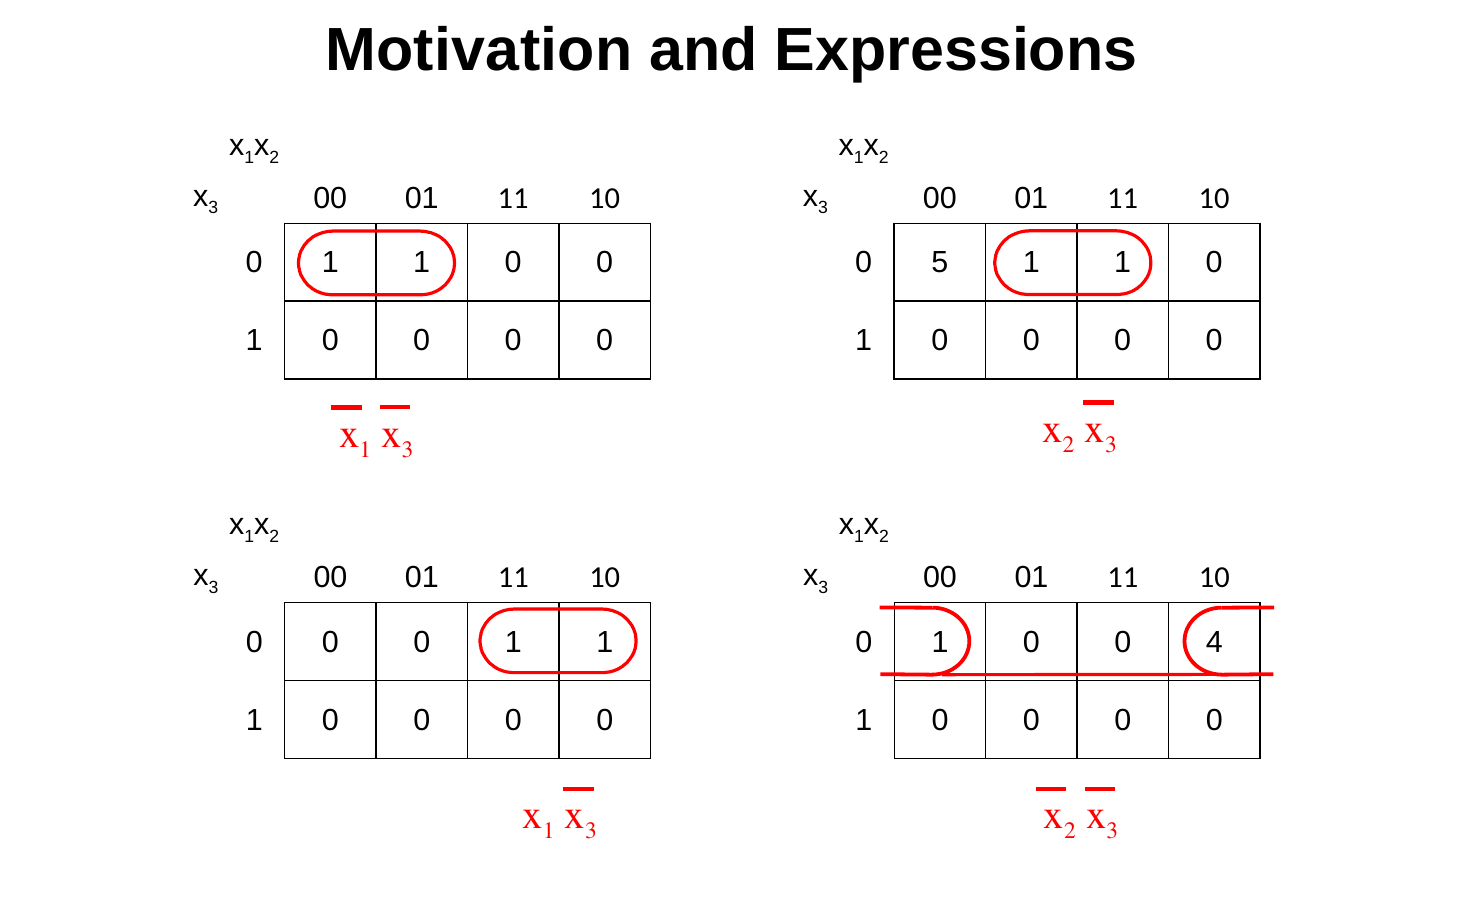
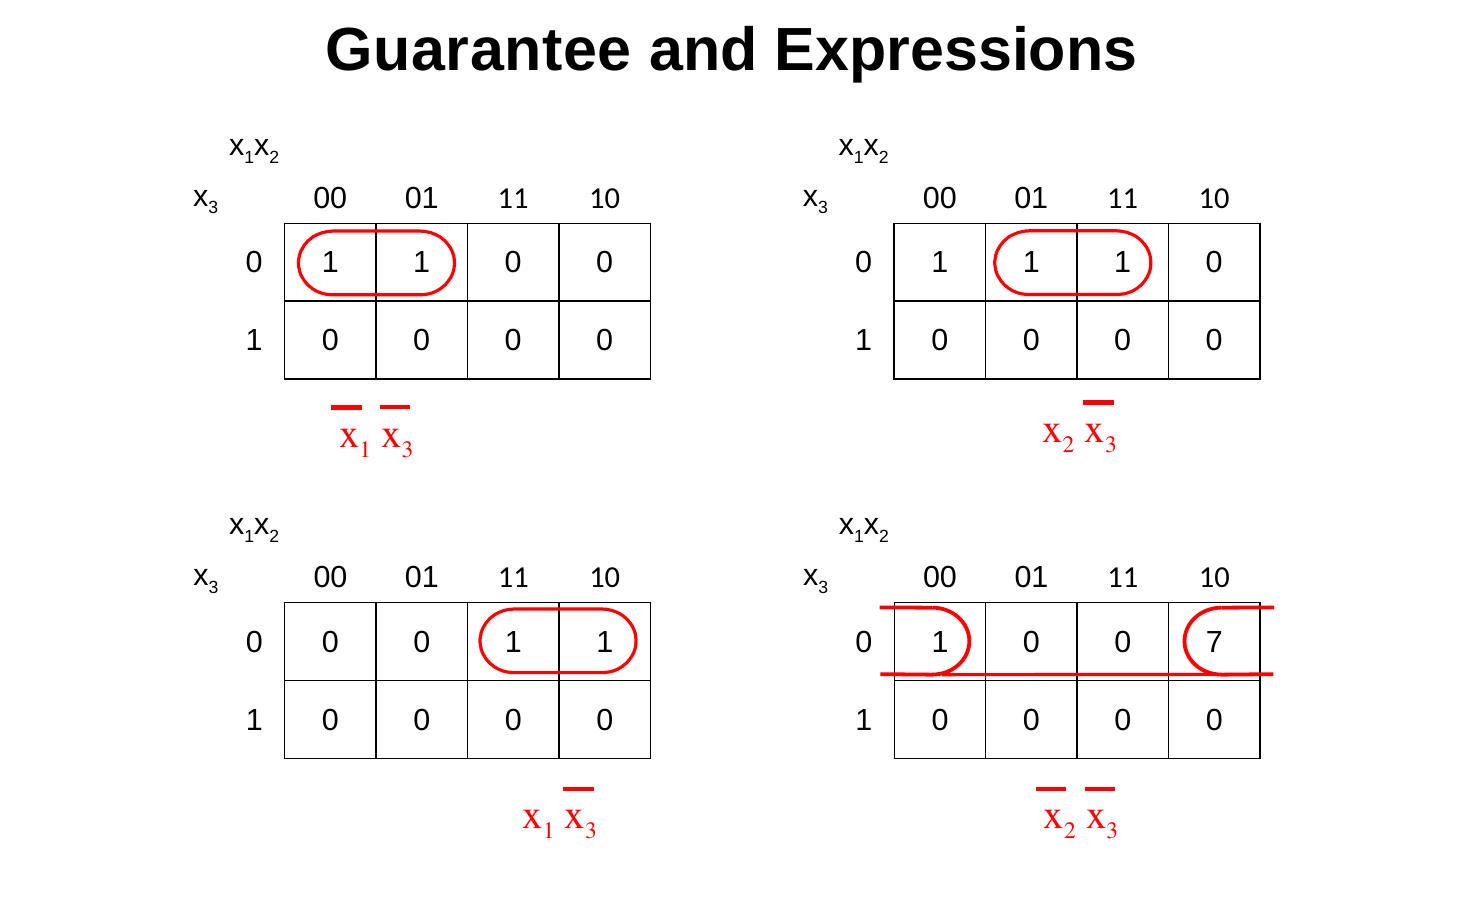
Motivation: Motivation -> Guarantee (479, 50)
5: 5 -> 1 (940, 263)
4: 4 -> 7 (1214, 642)
